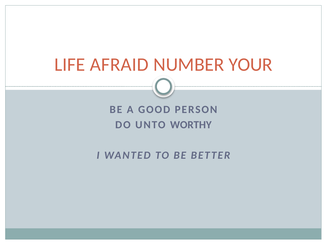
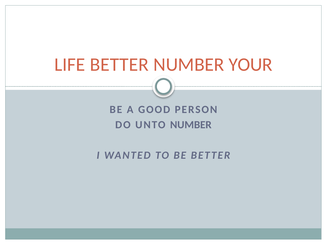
LIFE AFRAID: AFRAID -> BETTER (119, 65)
UNTO WORTHY: WORTHY -> NUMBER (191, 125)
